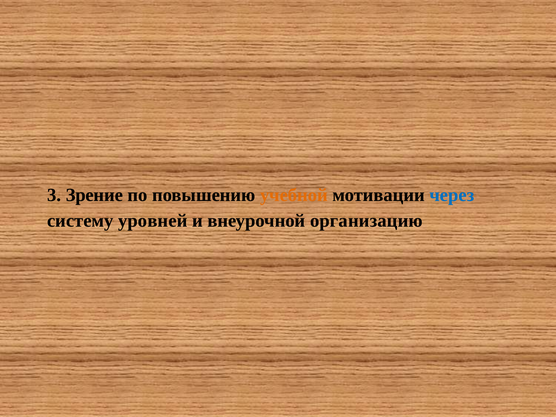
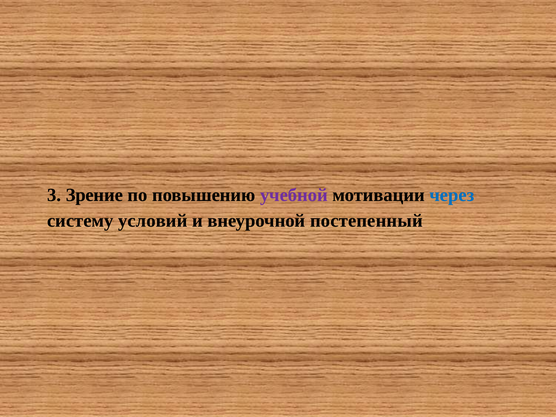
учебной colour: orange -> purple (294, 195)
уровней: уровней -> условий (153, 221)
организацию: организацию -> постепенный (366, 221)
